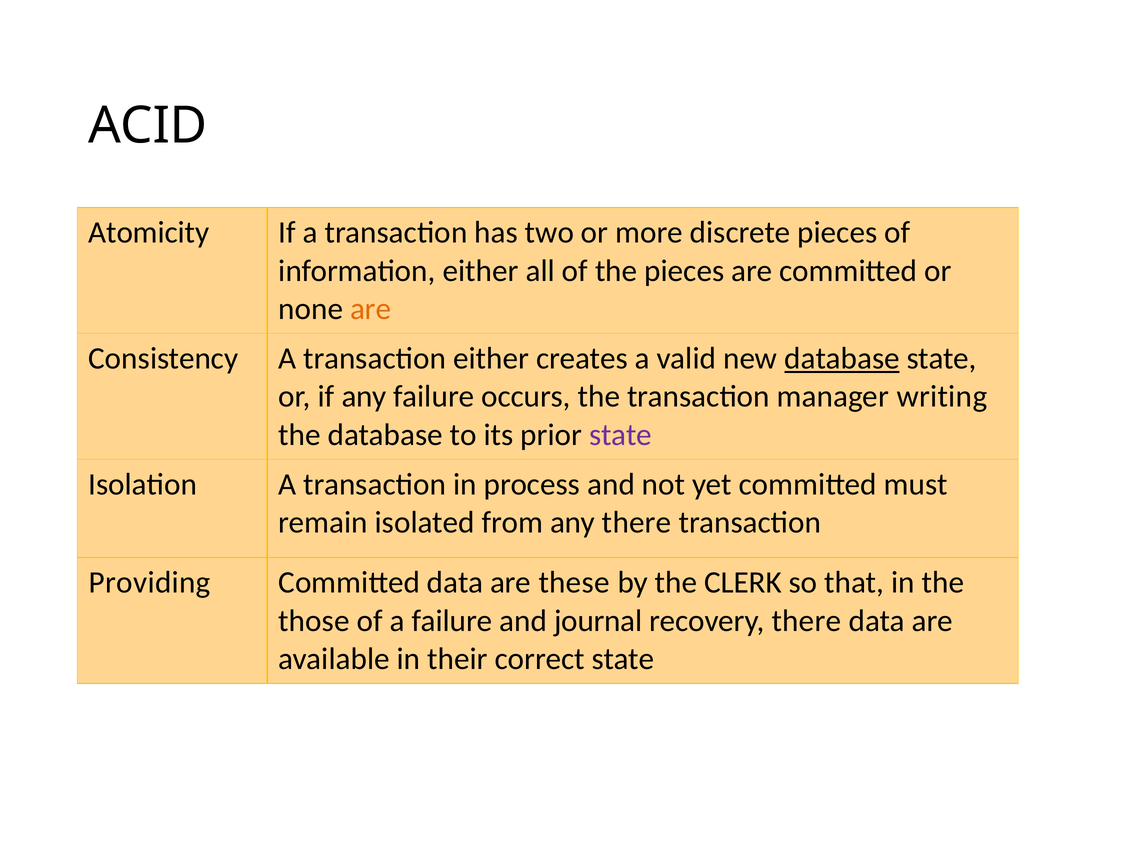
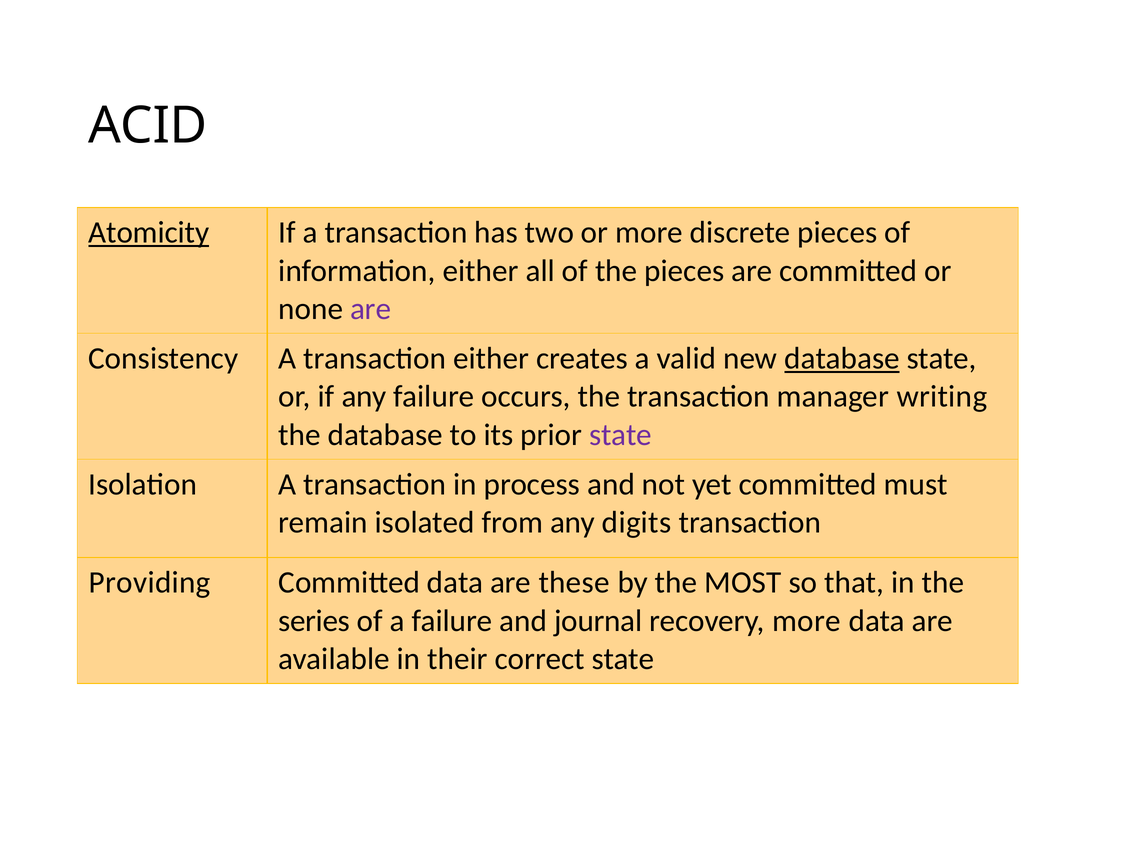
Atomicity underline: none -> present (149, 232)
are colour: orange -> purple (371, 309)
any there: there -> digits (637, 522)
CLERK: CLERK -> MOST (743, 582)
those: those -> series (314, 620)
recovery there: there -> more (806, 620)
